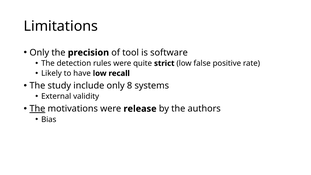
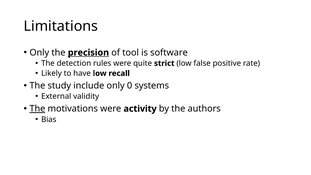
precision underline: none -> present (88, 53)
8: 8 -> 0 (130, 86)
release: release -> activity (140, 109)
